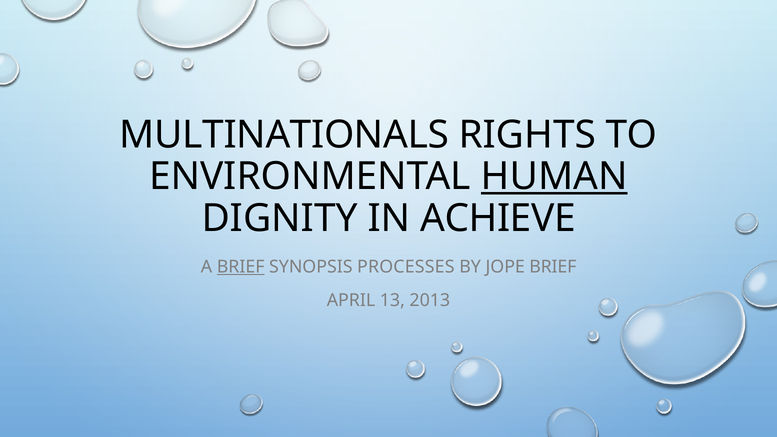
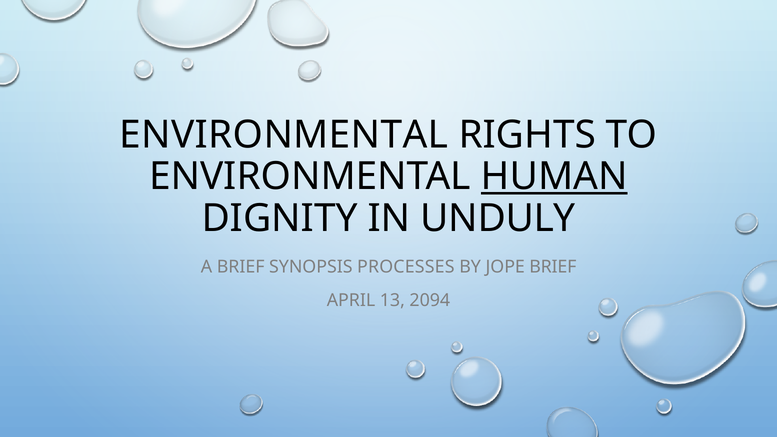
MULTINATIONALS: MULTINATIONALS -> ENVIRONMENTAL (284, 135)
ACHIEVE: ACHIEVE -> UNDULY (498, 219)
BRIEF underline: present -> none (241, 267)
2013: 2013 -> 2094 (430, 301)
